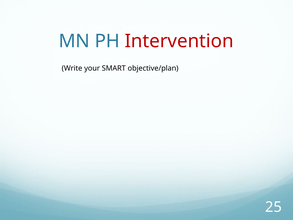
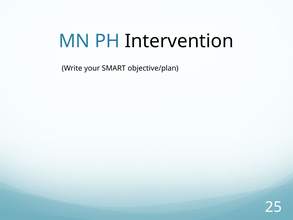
Intervention colour: red -> black (179, 41)
